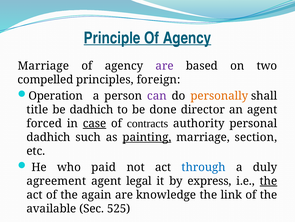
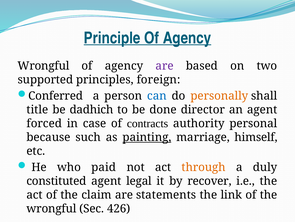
Marriage: Marriage -> Wrongful (43, 66)
compelled: compelled -> supported (45, 79)
Operation: Operation -> Conferred (56, 96)
can colour: purple -> blue (157, 96)
case underline: present -> none (95, 123)
dadhich: dadhich -> because (48, 137)
section: section -> himself (256, 137)
through colour: blue -> orange (204, 167)
agreement: agreement -> constituted (56, 180)
express: express -> recover (209, 180)
the underline: present -> none (268, 180)
again: again -> claim (97, 194)
knowledge: knowledge -> statements (166, 194)
available: available -> wrongful (51, 208)
525: 525 -> 426 (119, 208)
